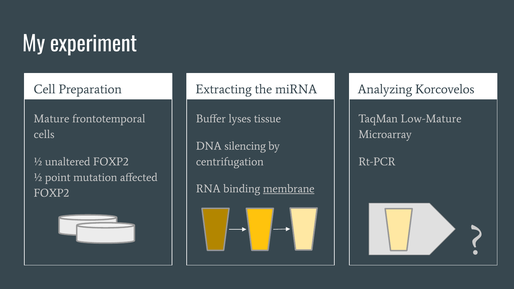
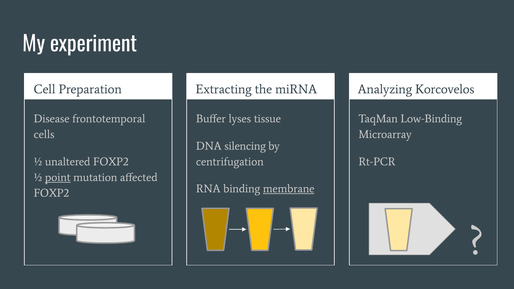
Mature: Mature -> Disease (52, 119)
Low-Mature: Low-Mature -> Low-Binding (431, 119)
point underline: none -> present (58, 177)
